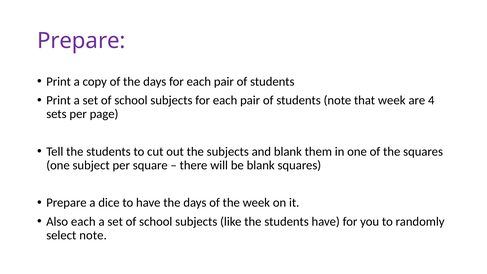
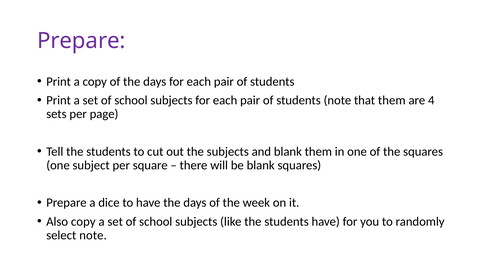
that week: week -> them (392, 100)
Also each: each -> copy (83, 221)
